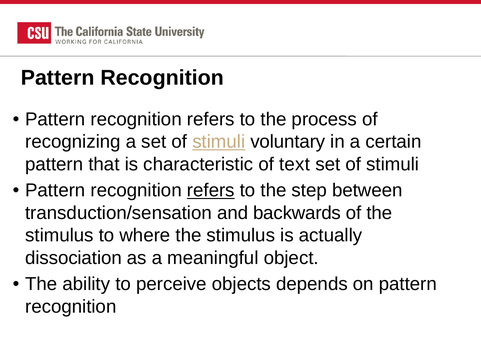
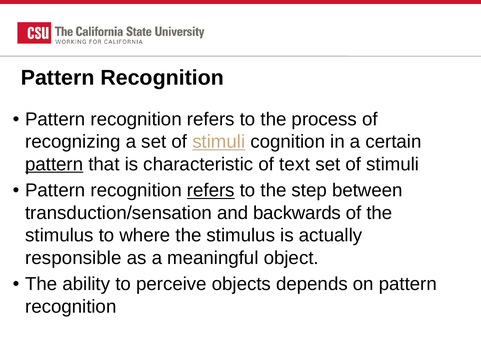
voluntary: voluntary -> cognition (288, 142)
pattern underline: none -> present (54, 164)
dissociation: dissociation -> responsible (73, 258)
